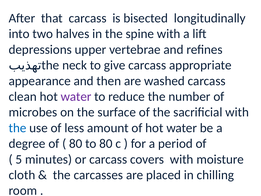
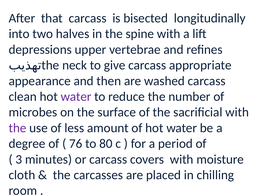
the colour: blue -> purple (18, 128)
80: 80 -> 76 (76, 143)
5: 5 -> 3 (19, 159)
